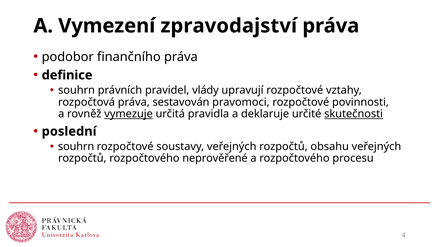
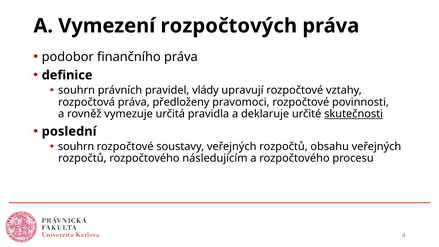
zpravodajství: zpravodajství -> rozpočtových (229, 26)
sestavován: sestavován -> předloženy (181, 102)
vymezuje underline: present -> none (129, 114)
neprověřené: neprověřené -> následujícím (215, 158)
